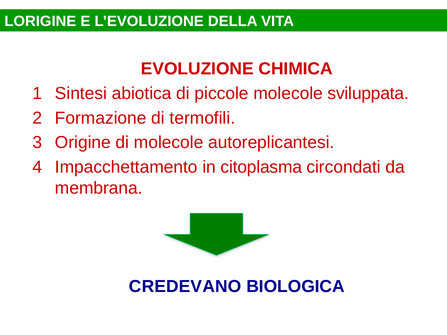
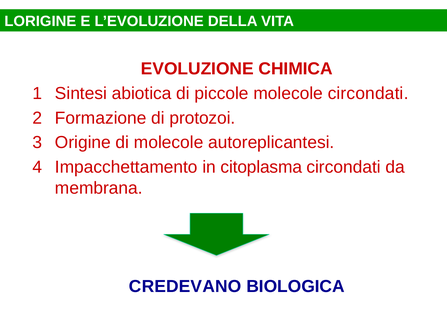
molecole sviluppata: sviluppata -> circondati (368, 93)
termofili: termofili -> protozoi (202, 118)
